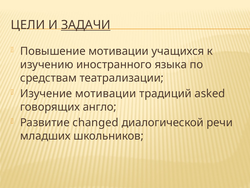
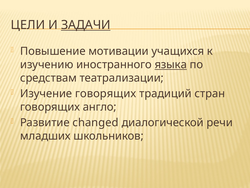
языка underline: none -> present (171, 65)
Изучение мотивации: мотивации -> говорящих (106, 93)
asked: asked -> стран (210, 93)
